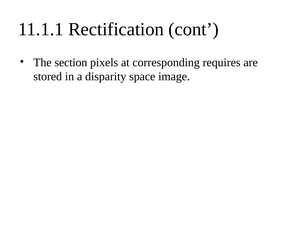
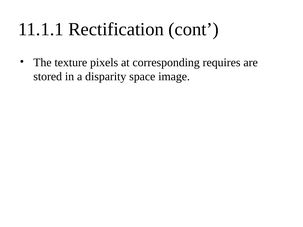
section: section -> texture (71, 62)
